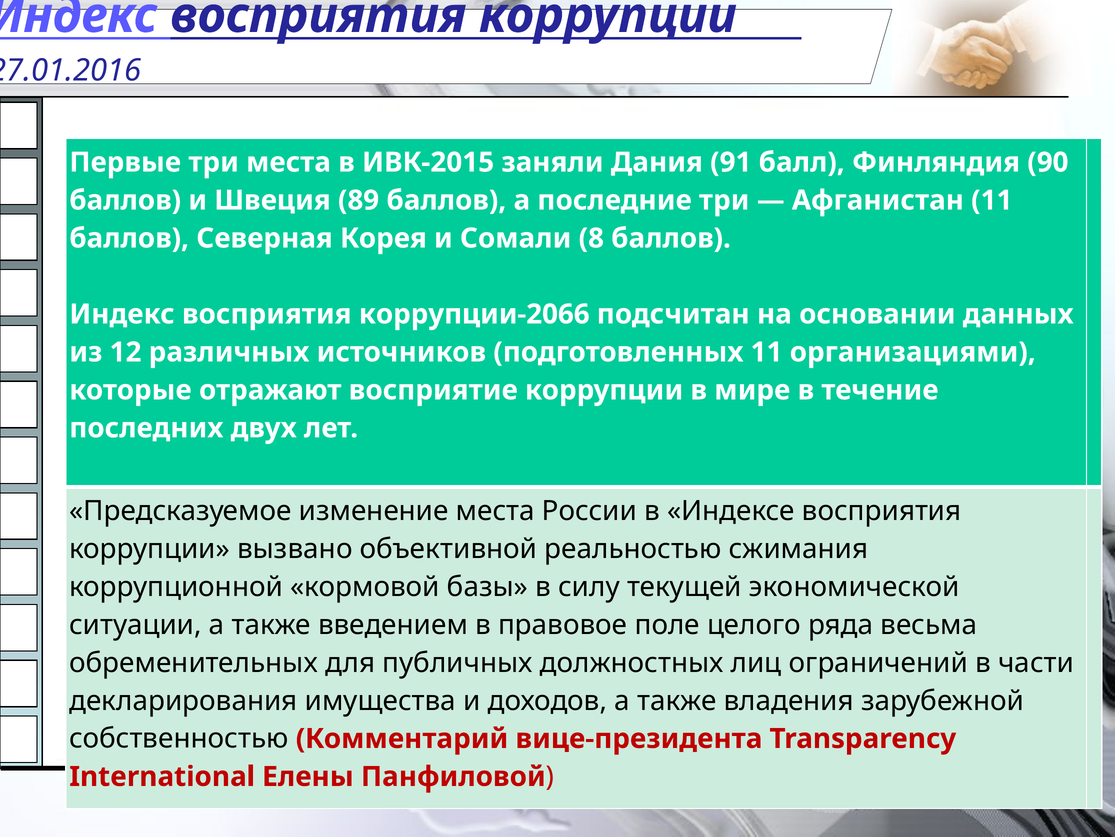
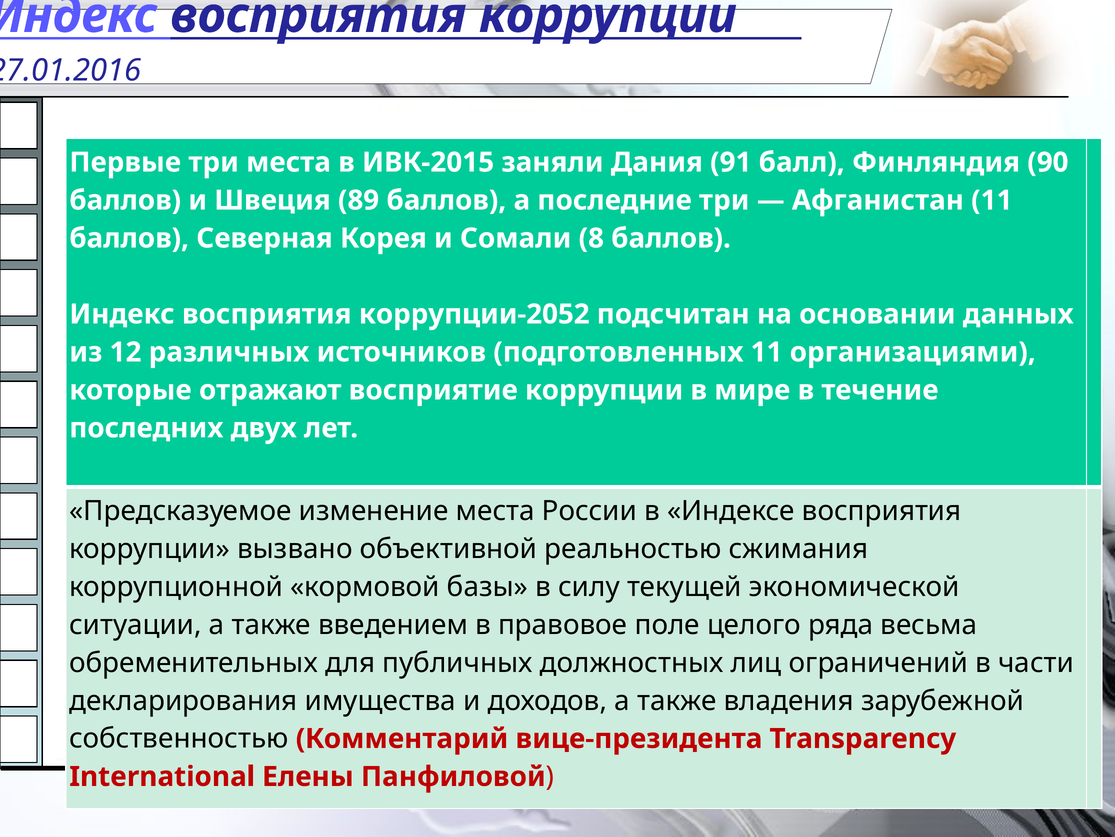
коррупции-2066: коррупции-2066 -> коррупции-2052 (474, 314)
